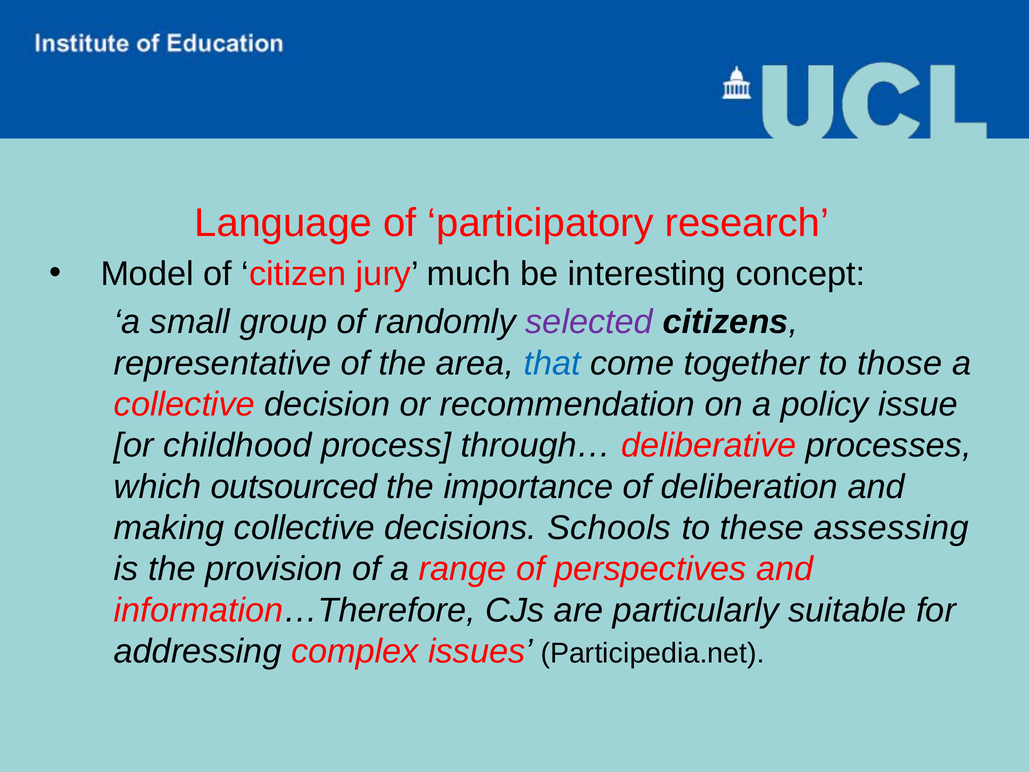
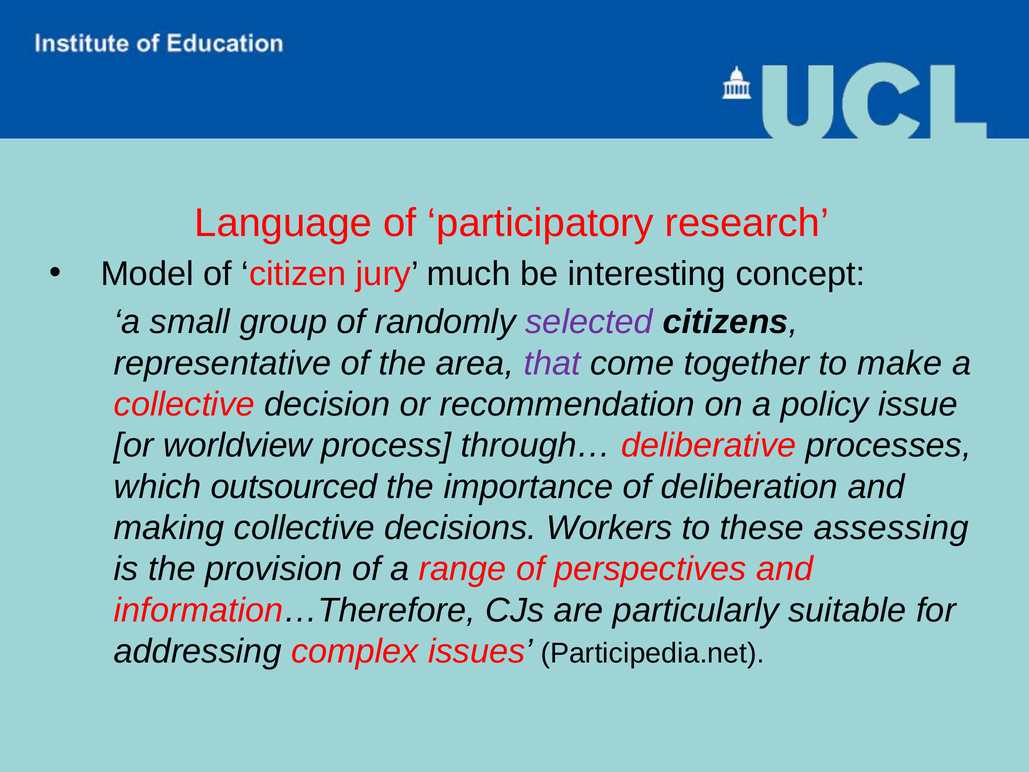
that colour: blue -> purple (552, 363)
those: those -> make (900, 363)
childhood: childhood -> worldview (238, 445)
Schools: Schools -> Workers (609, 528)
